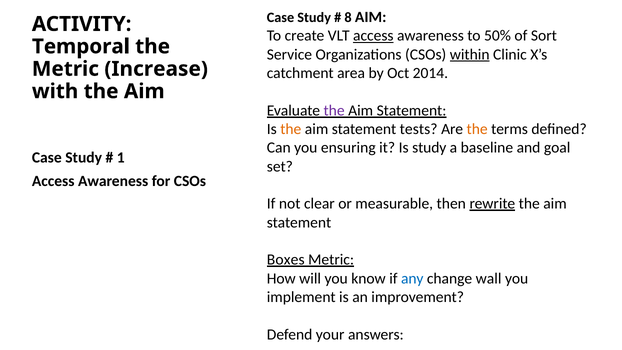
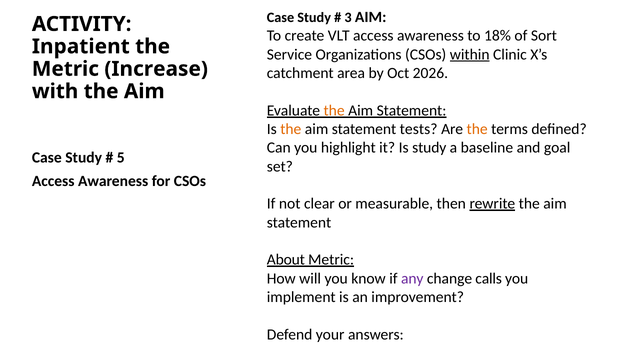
8: 8 -> 3 (348, 17)
access underline: present -> none (373, 36)
50%: 50% -> 18% (498, 36)
Temporal: Temporal -> Inpatient (81, 46)
2014: 2014 -> 2026 (430, 73)
the colour: purple -> orange (334, 110)
ensuring: ensuring -> highlight (348, 148)
1: 1 -> 5 (121, 158)
Boxes: Boxes -> About (286, 260)
any colour: blue -> purple (412, 278)
wall: wall -> calls (489, 278)
